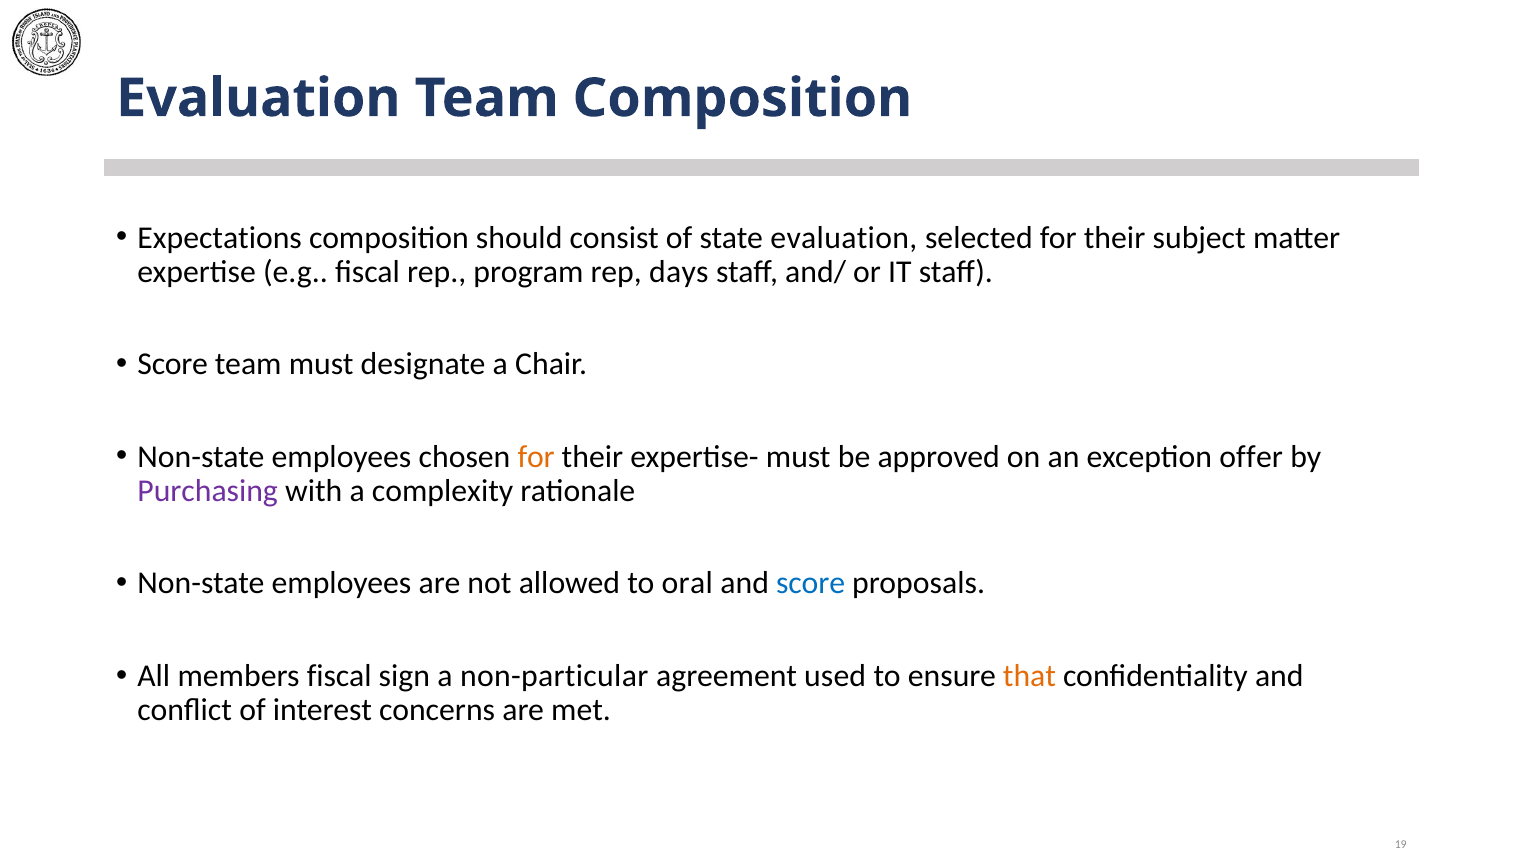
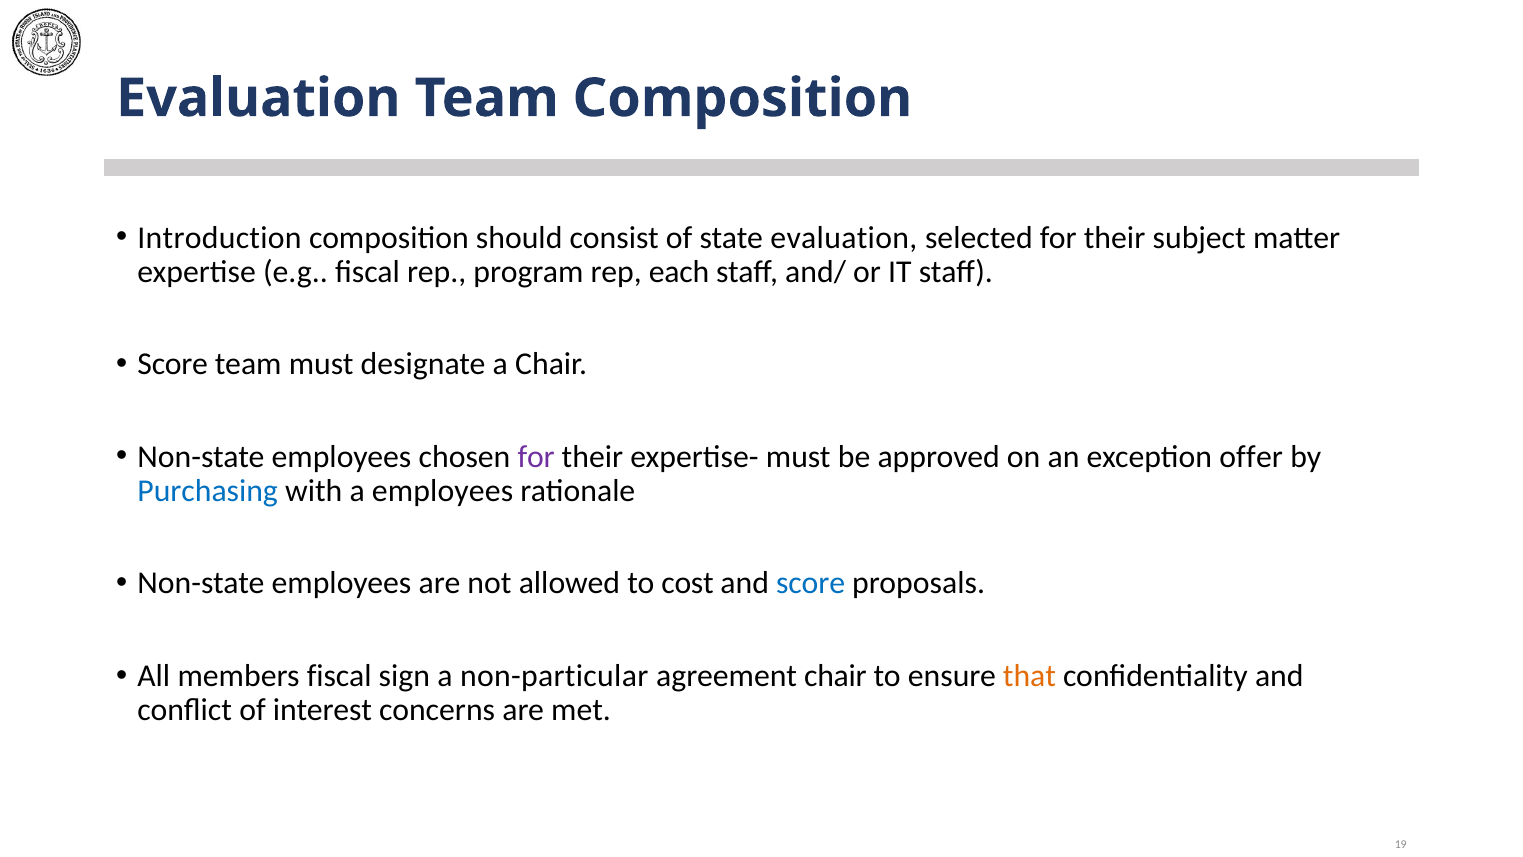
Expectations: Expectations -> Introduction (220, 238)
days: days -> each (679, 272)
for colour: orange -> purple (536, 457)
Purchasing colour: purple -> blue (208, 491)
a complexity: complexity -> employees (443, 491)
oral: oral -> cost (688, 583)
agreement used: used -> chair (835, 676)
